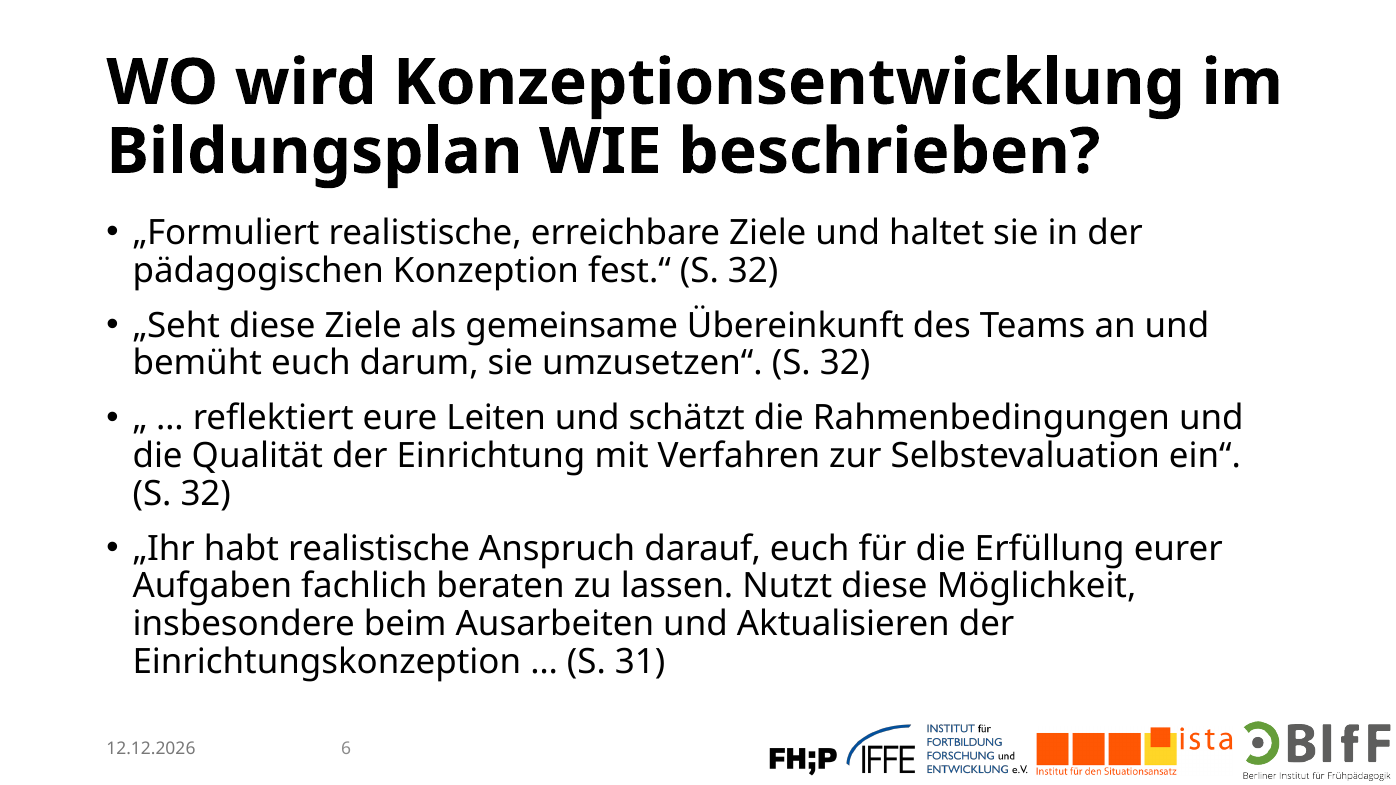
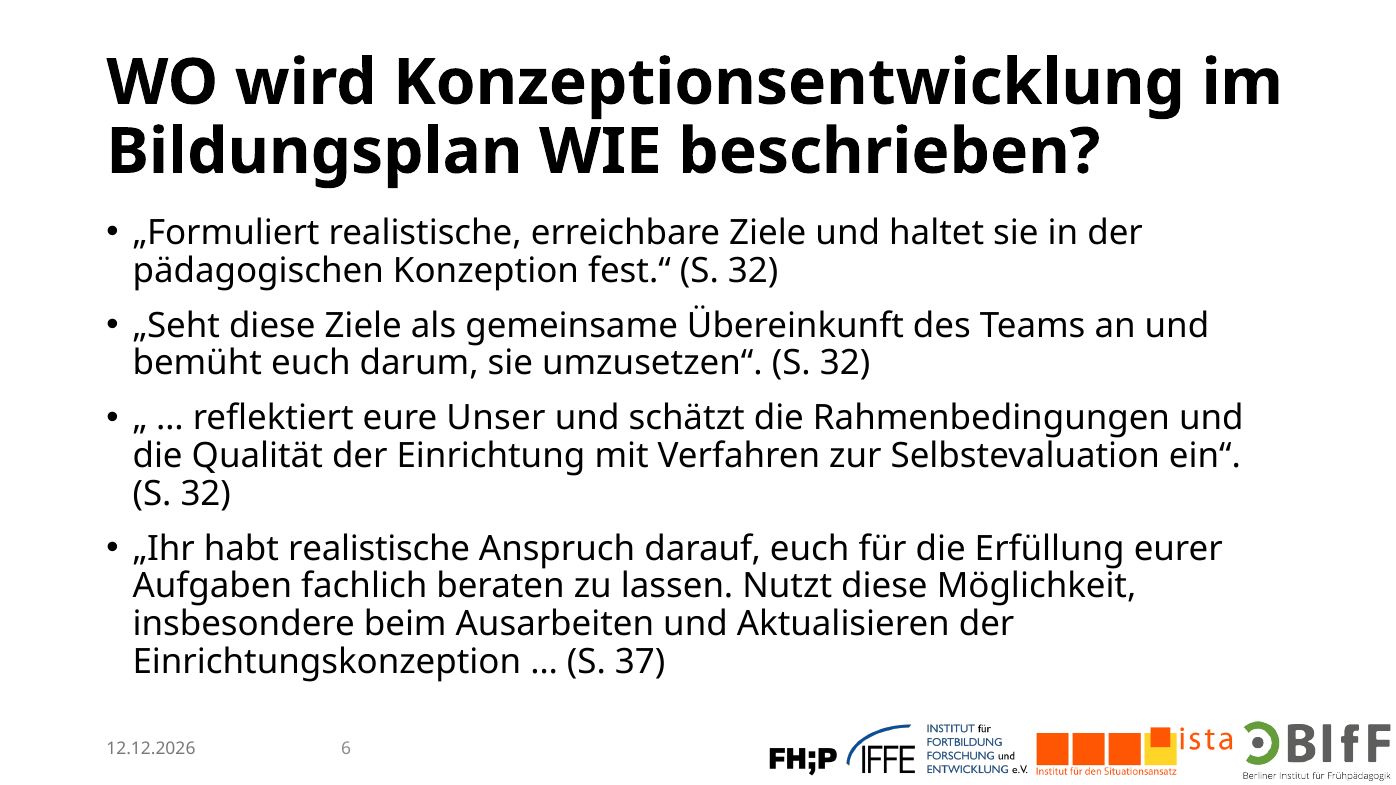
Leiten: Leiten -> Unser (496, 418)
31: 31 -> 37 (640, 662)
